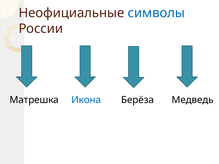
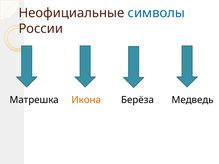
Икона colour: blue -> orange (86, 100)
